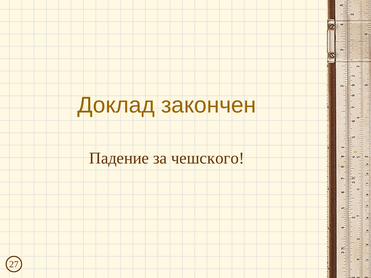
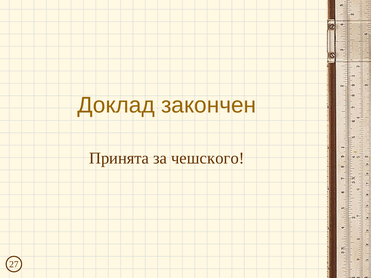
Падение: Падение -> Принята (119, 158)
